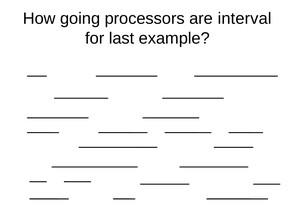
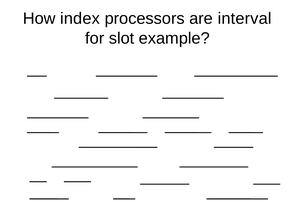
going: going -> index (80, 19)
last: last -> slot (122, 38)
